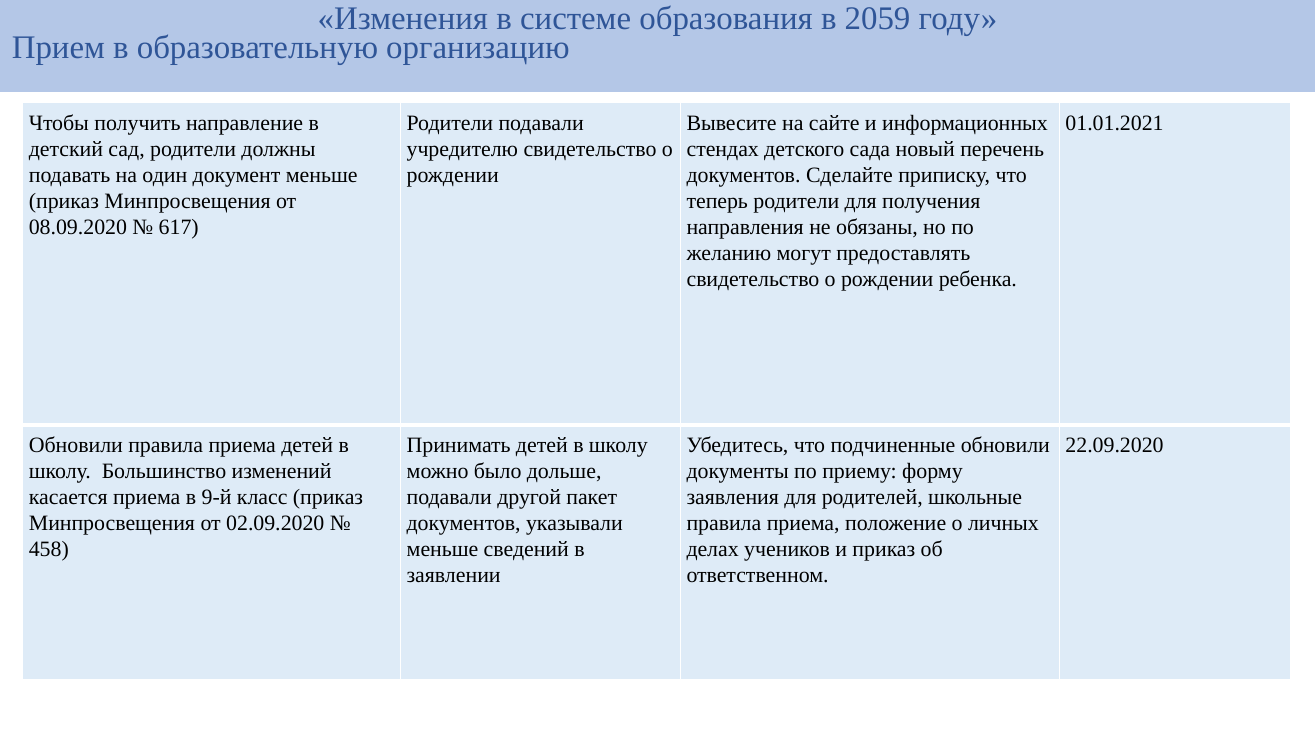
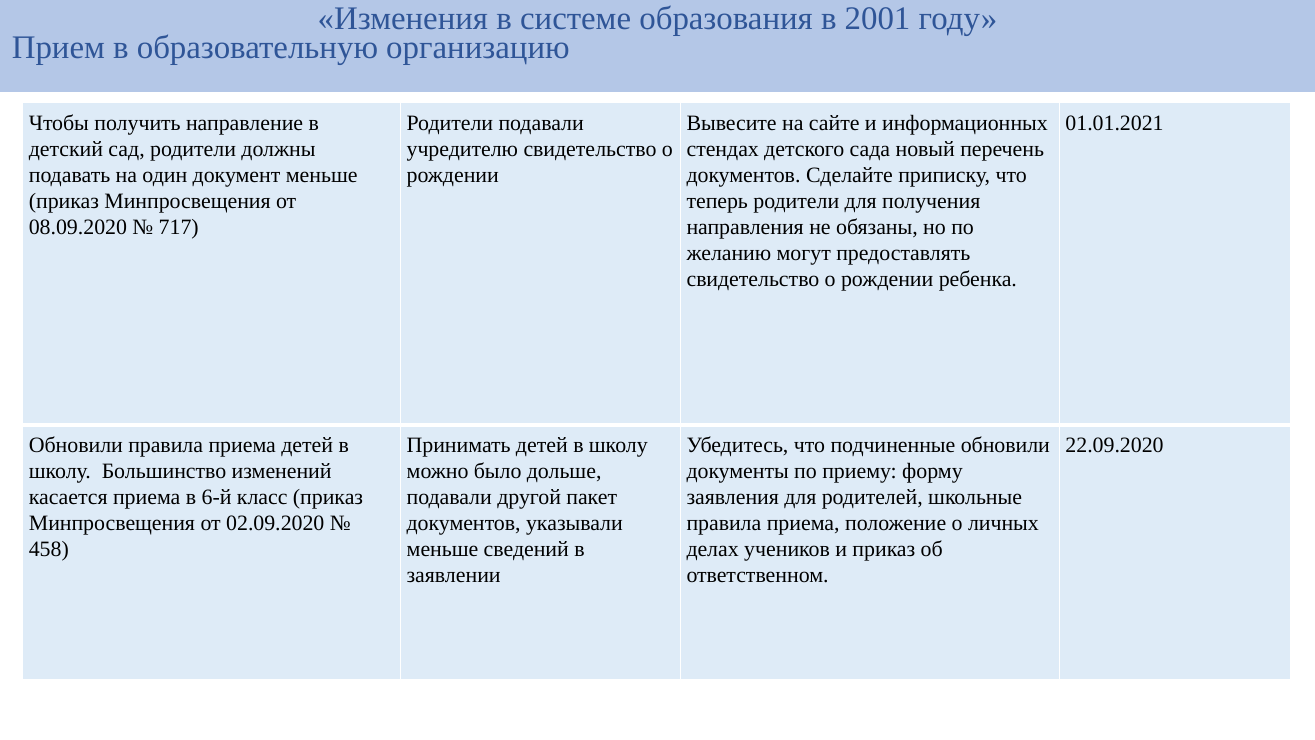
2059: 2059 -> 2001 (878, 18)
617: 617 -> 717 (179, 227)
9-й: 9-й -> 6-й (217, 497)
